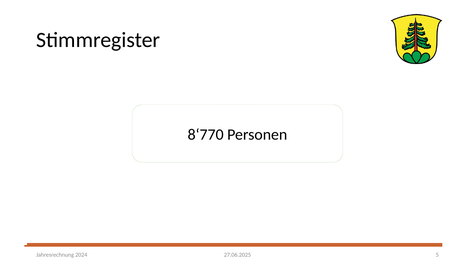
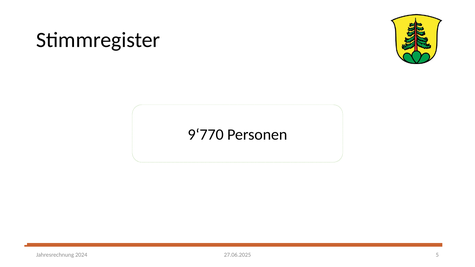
8‘770: 8‘770 -> 9‘770 (206, 135)
